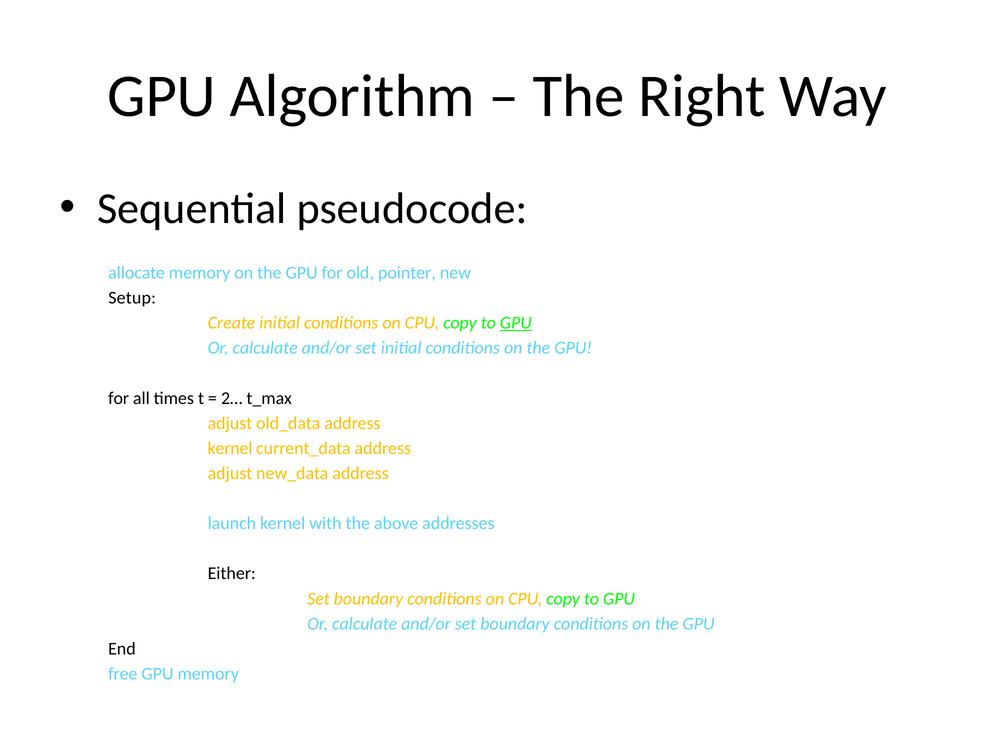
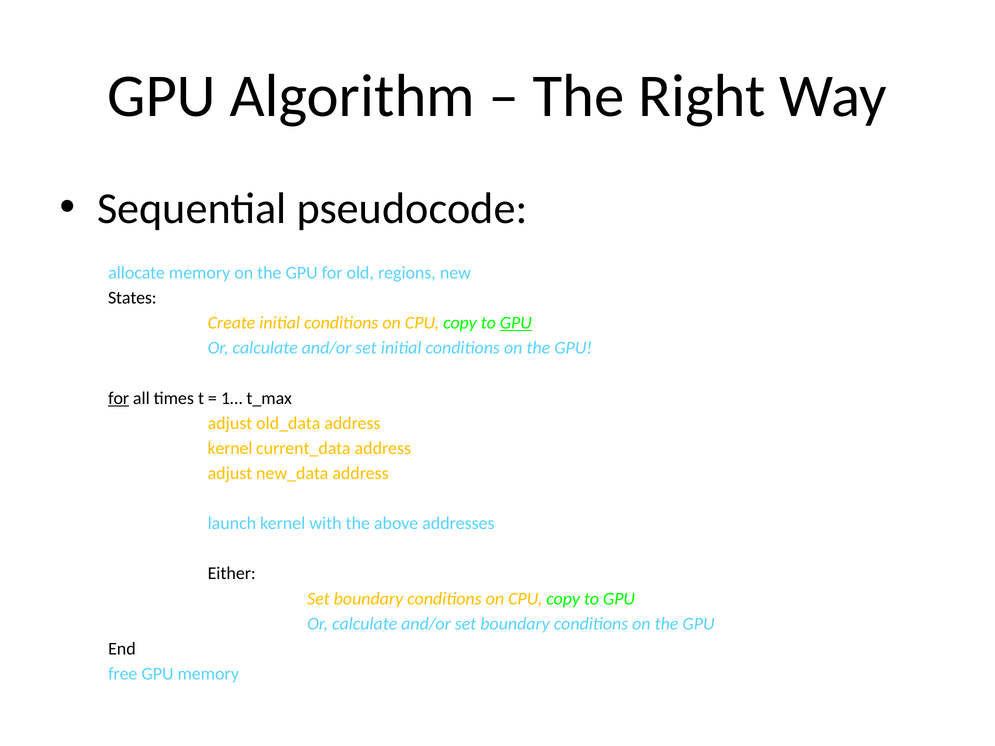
pointer: pointer -> regions (407, 273)
Setup: Setup -> States (132, 298)
for underline: none -> present (119, 398)
2…: 2… -> 1… (232, 398)
